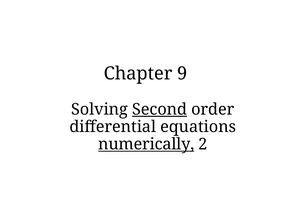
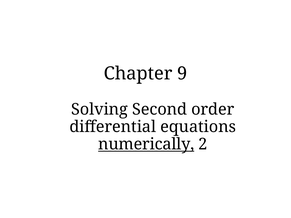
Second underline: present -> none (160, 110)
